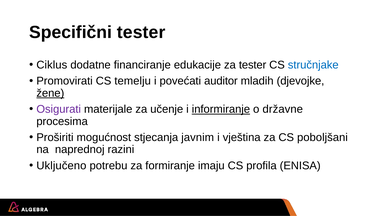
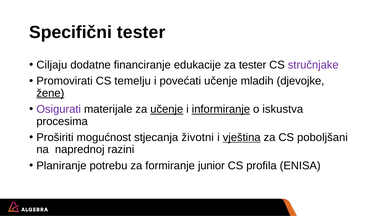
Ciklus: Ciklus -> Ciljaju (52, 65)
stručnjake colour: blue -> purple (313, 65)
povećati auditor: auditor -> učenje (221, 81)
učenje underline: none -> present (167, 109)
državne: državne -> iskustva (283, 109)
javnim: javnim -> životni (198, 137)
vještina underline: none -> present (242, 137)
Uključeno: Uključeno -> Planiranje (61, 165)
imaju: imaju -> junior (211, 165)
